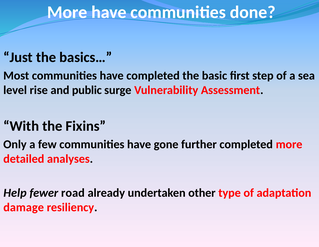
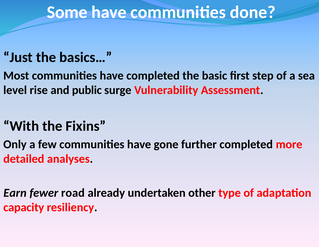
More: More -> Some (67, 12)
Help: Help -> Earn (15, 192)
damage: damage -> capacity (24, 207)
